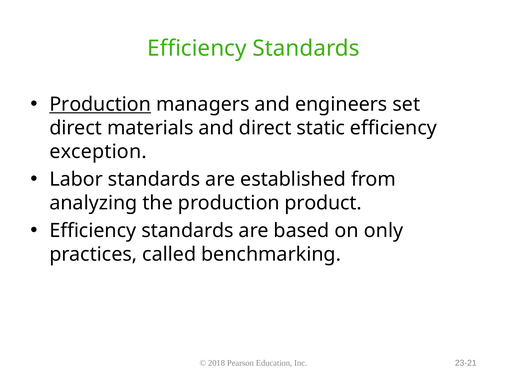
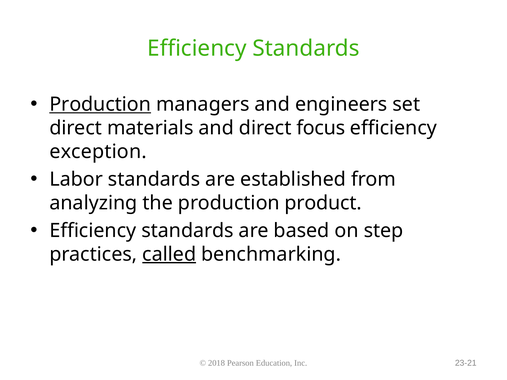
static: static -> focus (321, 128)
only: only -> step (384, 231)
called underline: none -> present (169, 254)
